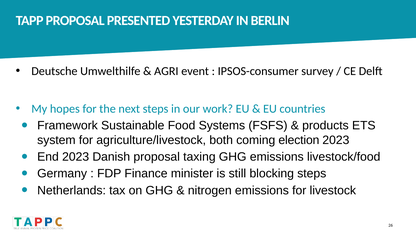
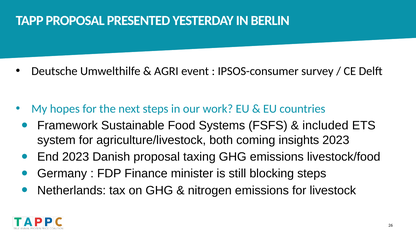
products: products -> included (325, 126)
election: election -> insights (299, 140)
